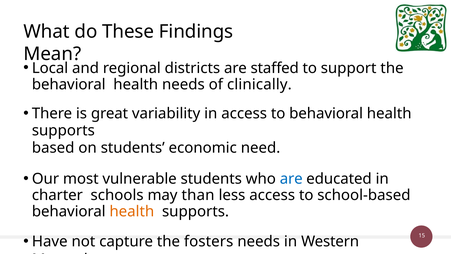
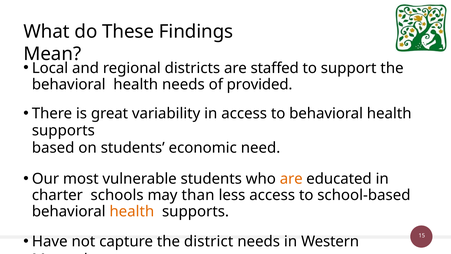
clinically: clinically -> provided (260, 84)
are colour: blue -> orange (291, 179)
fosters: fosters -> district (209, 241)
